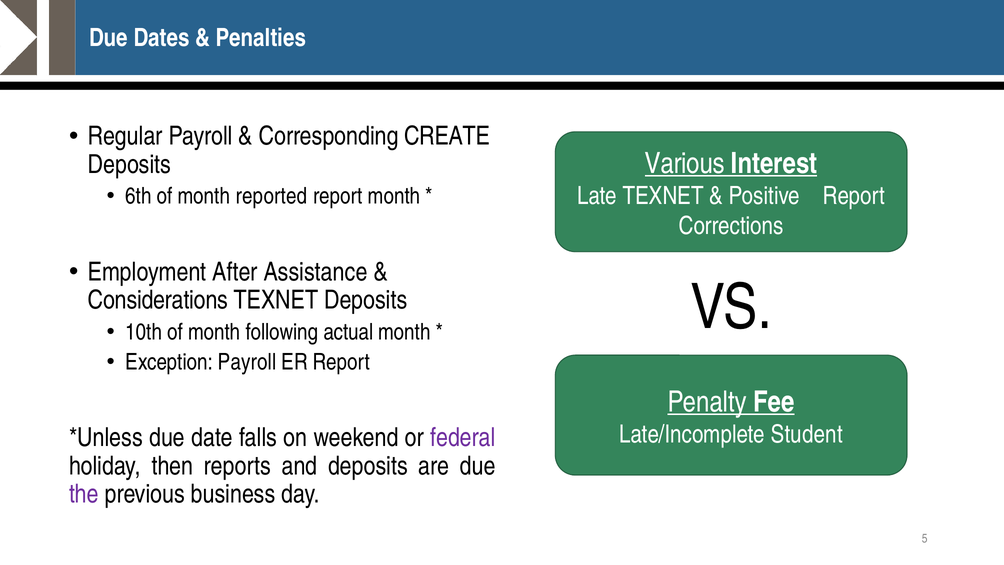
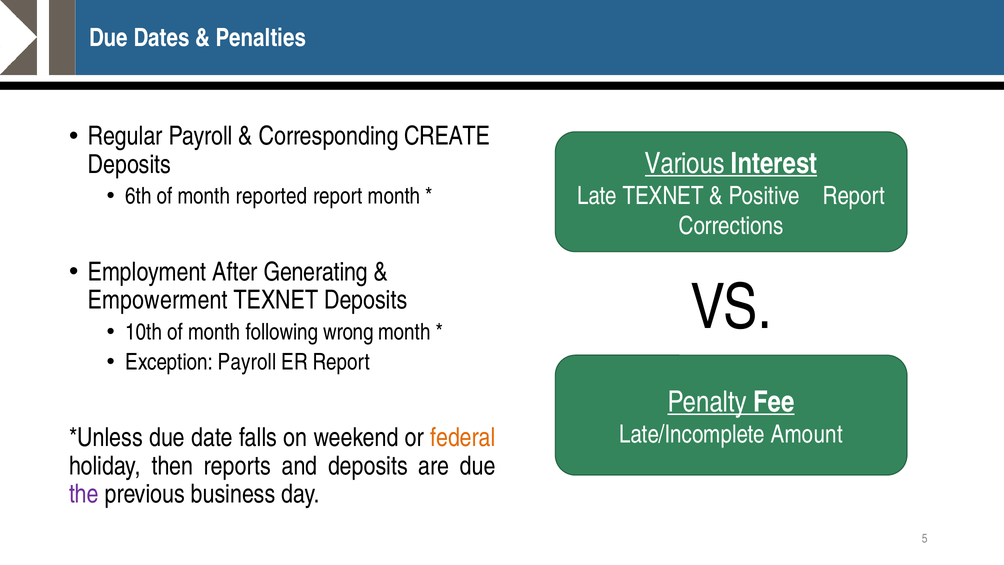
Assistance: Assistance -> Generating (316, 272)
Considerations: Considerations -> Empowerment (158, 300)
actual: actual -> wrong (348, 332)
Student: Student -> Amount (807, 434)
federal colour: purple -> orange (463, 438)
